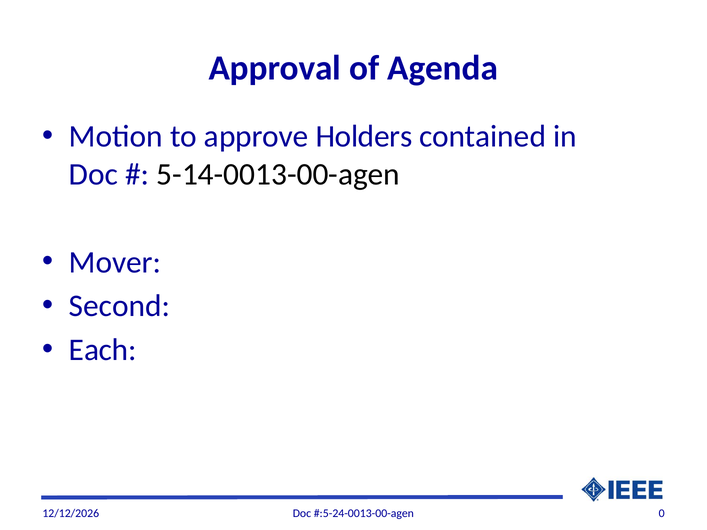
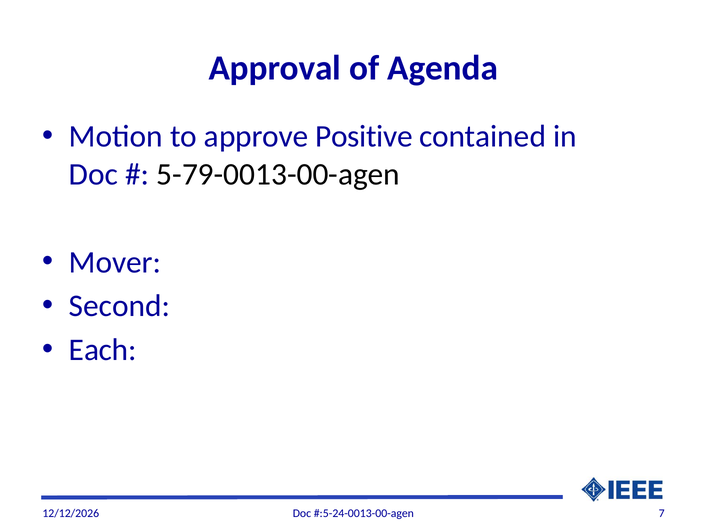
Holders: Holders -> Positive (364, 137)
5-14-0013-00-agen: 5-14-0013-00-agen -> 5-79-0013-00-agen (278, 174)
0: 0 -> 7 (662, 513)
